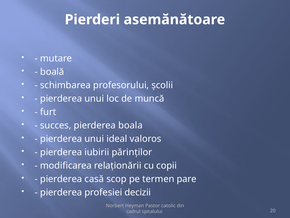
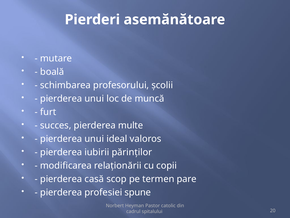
boala: boala -> multe (131, 125)
decizii: decizii -> spune (138, 192)
